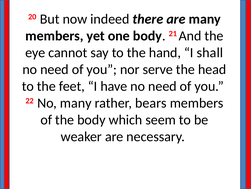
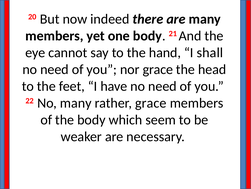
nor serve: serve -> grace (158, 69)
rather bears: bears -> grace (151, 103)
